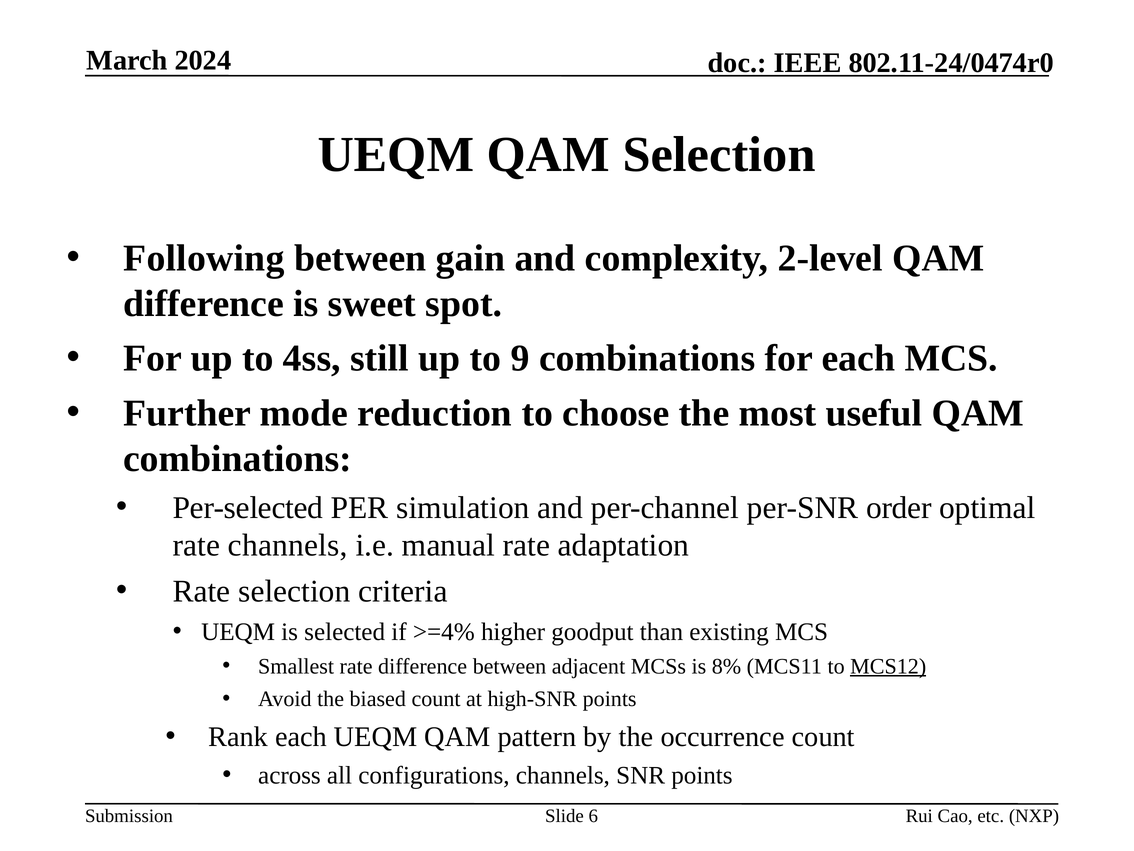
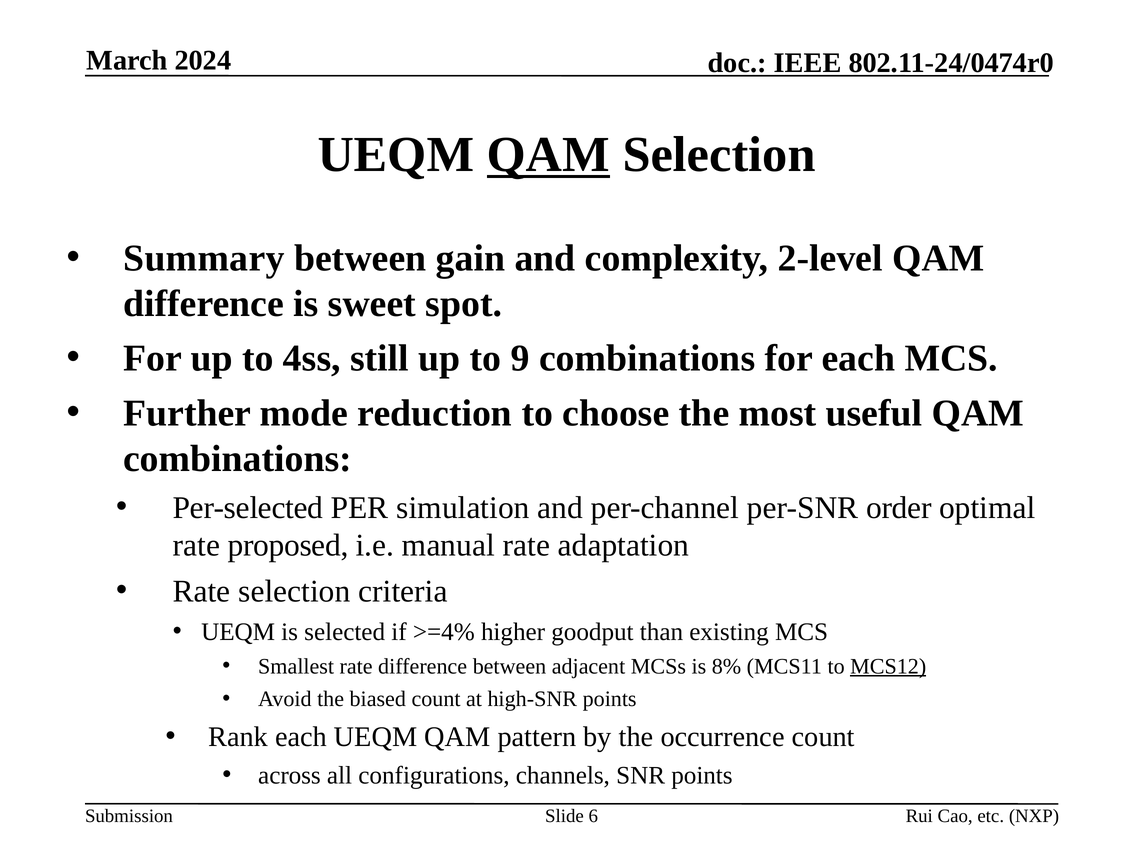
QAM underline: none -> present (548, 155)
Following: Following -> Summary (204, 258)
rate channels: channels -> proposed (288, 545)
